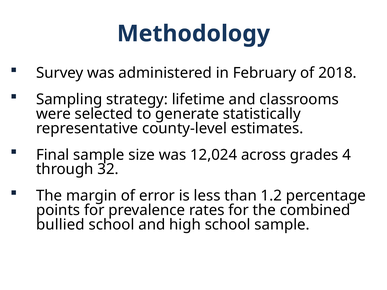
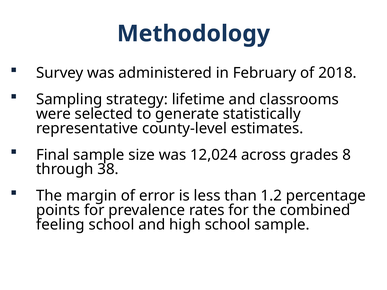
4: 4 -> 8 (347, 155)
32: 32 -> 38 (108, 169)
bullied: bullied -> feeling (60, 225)
